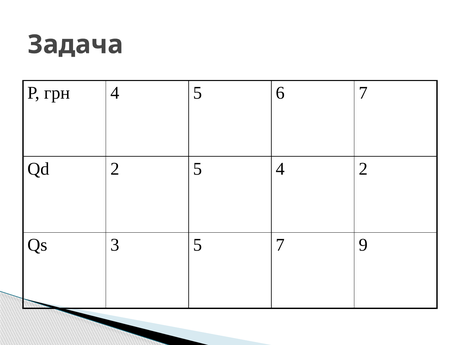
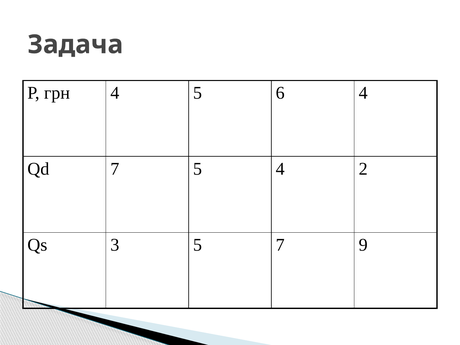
6 7: 7 -> 4 (363, 93)
Qd 2: 2 -> 7 (115, 169)
